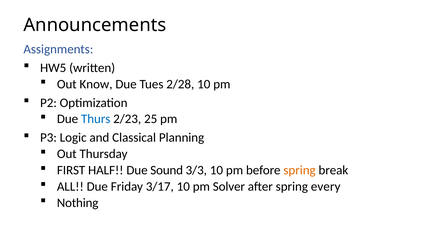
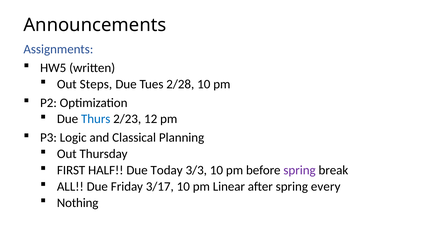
Know: Know -> Steps (96, 84)
25: 25 -> 12 (151, 119)
Sound: Sound -> Today (167, 171)
spring colour: orange -> purple (300, 171)
Solver: Solver -> Linear (229, 187)
